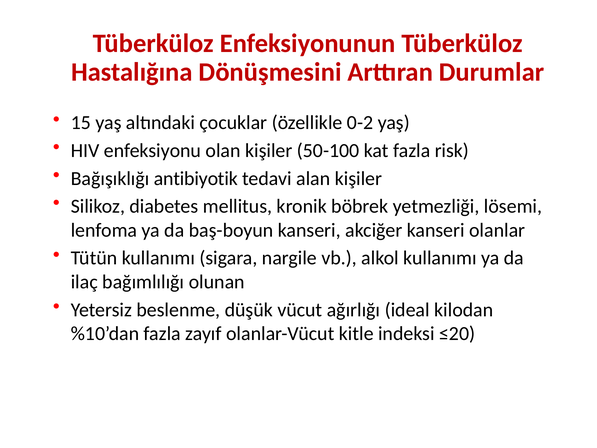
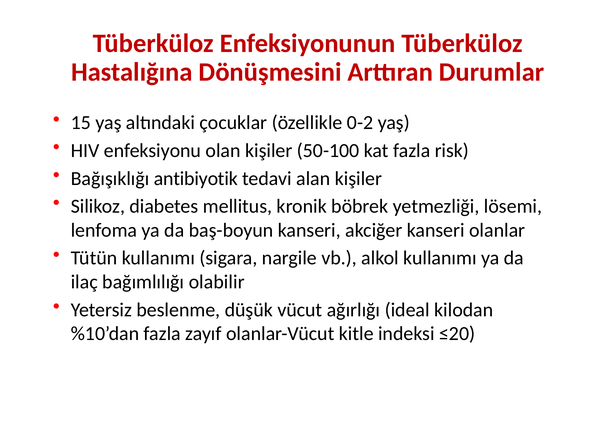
olunan: olunan -> olabilir (217, 282)
